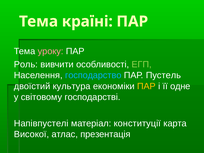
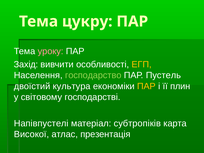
країні: країні -> цукру (87, 21)
Роль: Роль -> Захід (26, 64)
ЕГП colour: light green -> yellow (142, 64)
господарство colour: light blue -> light green (93, 75)
одне: одне -> плин (180, 86)
конституції: конституції -> субтропіків (137, 123)
